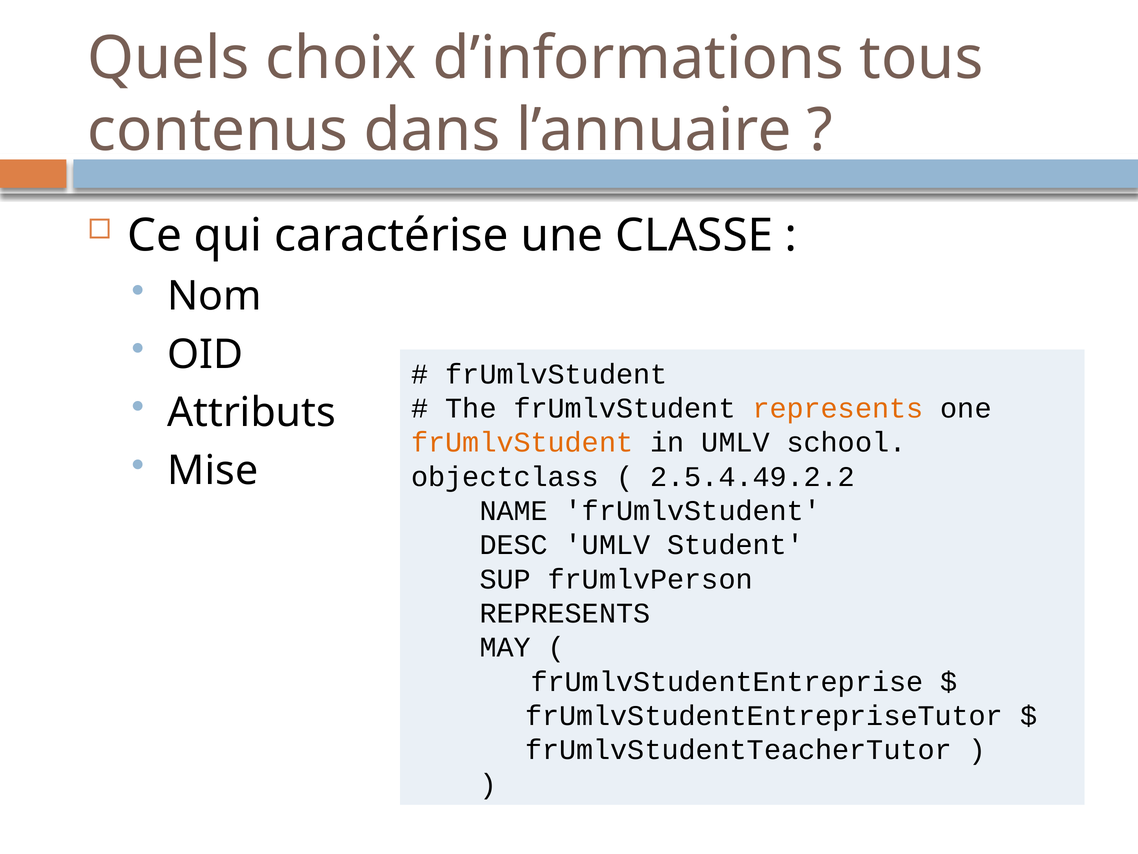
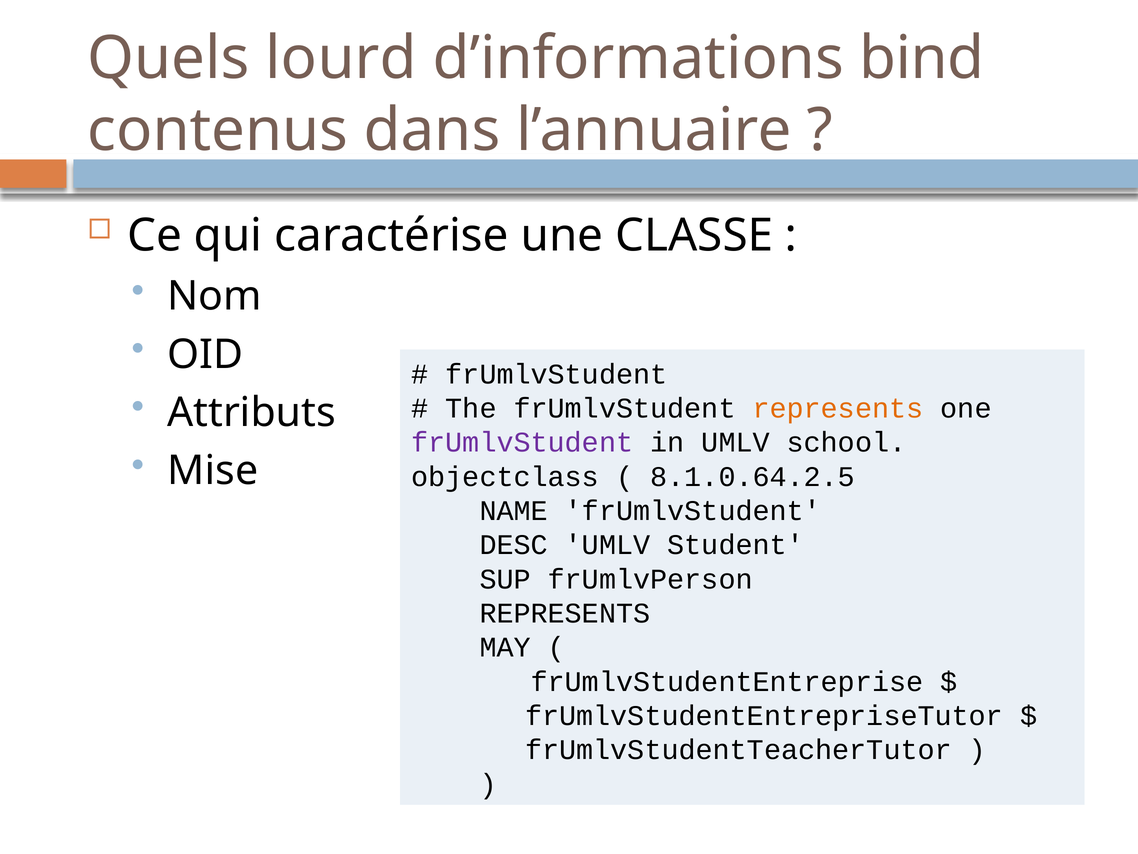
choix: choix -> lourd (341, 58)
tous: tous -> bind (922, 58)
frUmlvStudent colour: orange -> purple (522, 442)
2.5.4.49.2.2: 2.5.4.49.2.2 -> 8.1.0.64.2.5 (753, 476)
